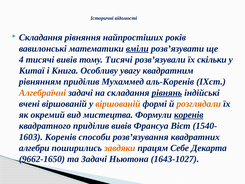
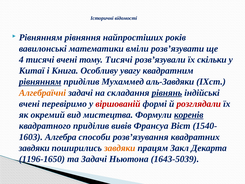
Складання: Складання -> Рівнянням (41, 37)
вміли underline: present -> none (137, 49)
тисячі вивів: вивів -> вчені (67, 60)
рівнянням underline: none -> present (40, 82)
аль-Коренів: аль-Коренів -> аль-Завдяки (170, 82)
вчені віршованій: віршованій -> перевіримо (64, 104)
віршованій colour: orange -> red (118, 104)
розглядали colour: orange -> red (199, 104)
Коренів: Коренів -> Алгебра (61, 137)
алгебри: алгебри -> завдяки (34, 148)
Себе: Себе -> Закл (180, 148)
9662-1650: 9662-1650 -> 1196-1650 (42, 159)
1643-1027: 1643-1027 -> 1643-5039 (175, 159)
